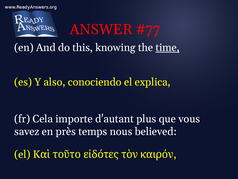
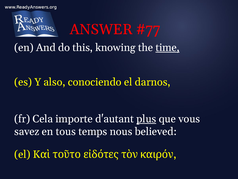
explica: explica -> darnos (153, 82)
plus underline: none -> present (146, 119)
près: près -> tous (66, 131)
